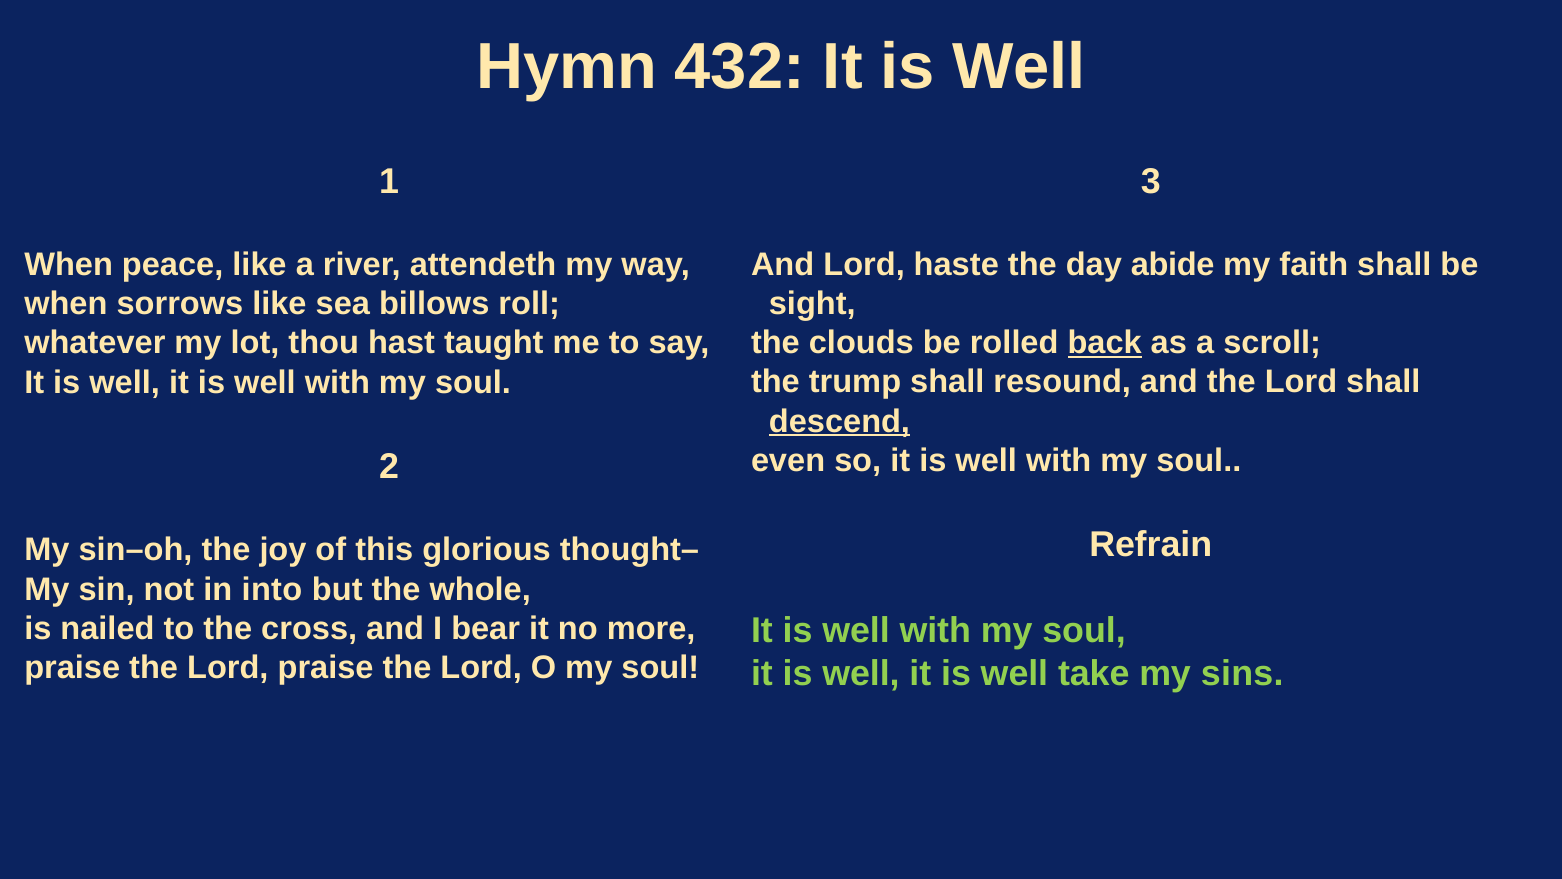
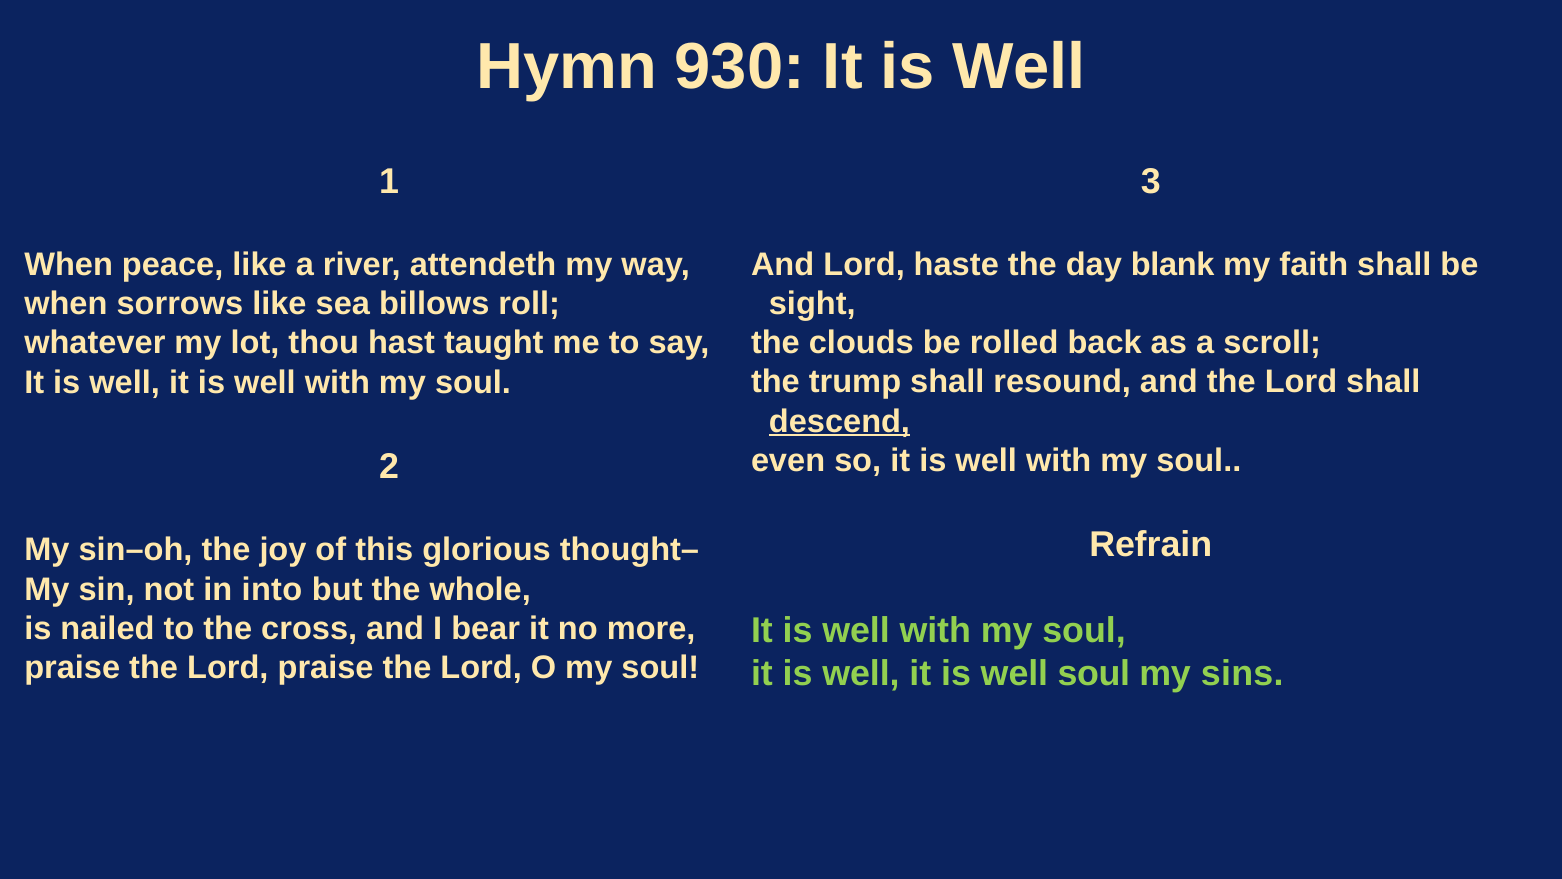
432: 432 -> 930 (740, 67)
abide: abide -> blank (1173, 265)
back underline: present -> none (1105, 343)
well take: take -> soul (1094, 673)
